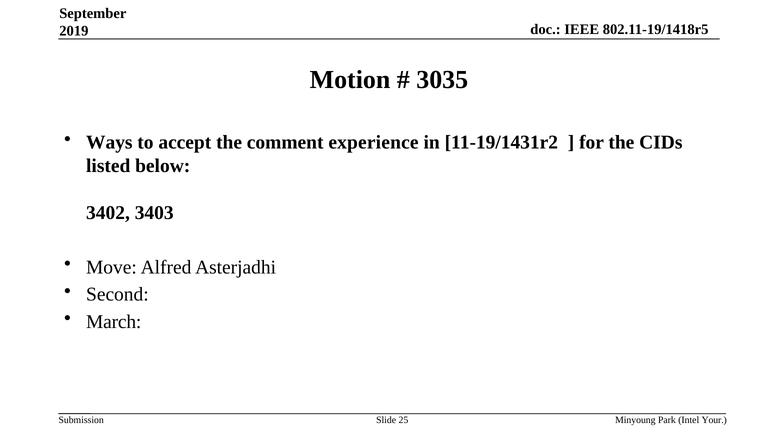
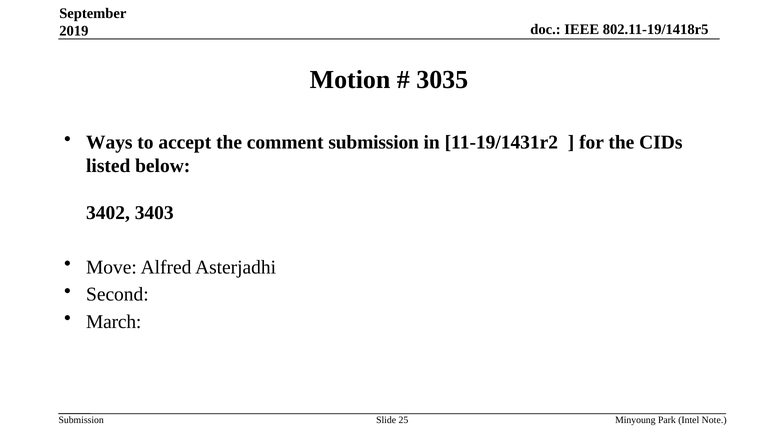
comment experience: experience -> submission (374, 142)
Your: Your -> Note (714, 420)
